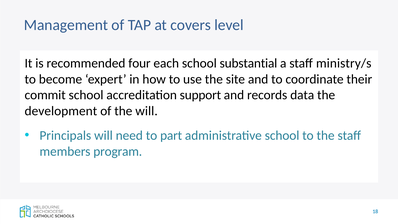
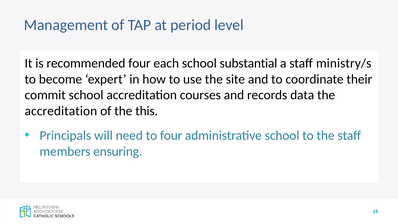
covers: covers -> period (191, 25)
support: support -> courses (200, 95)
development: development -> accreditation (61, 111)
the will: will -> this (147, 111)
to part: part -> four (171, 136)
program: program -> ensuring (118, 151)
